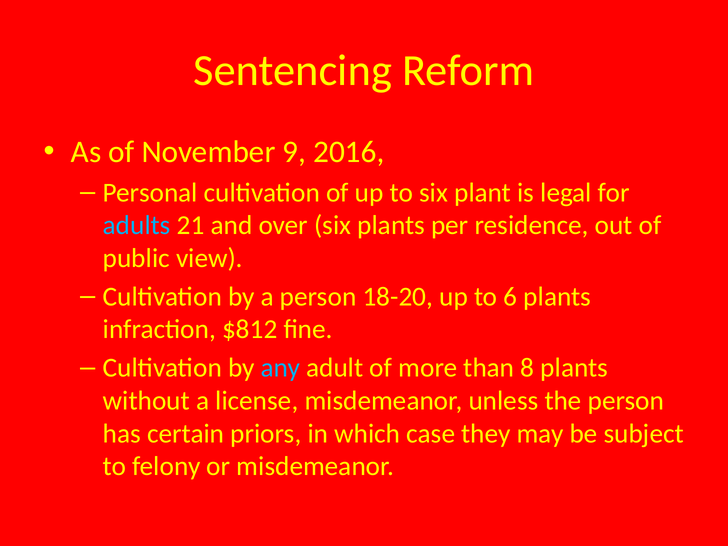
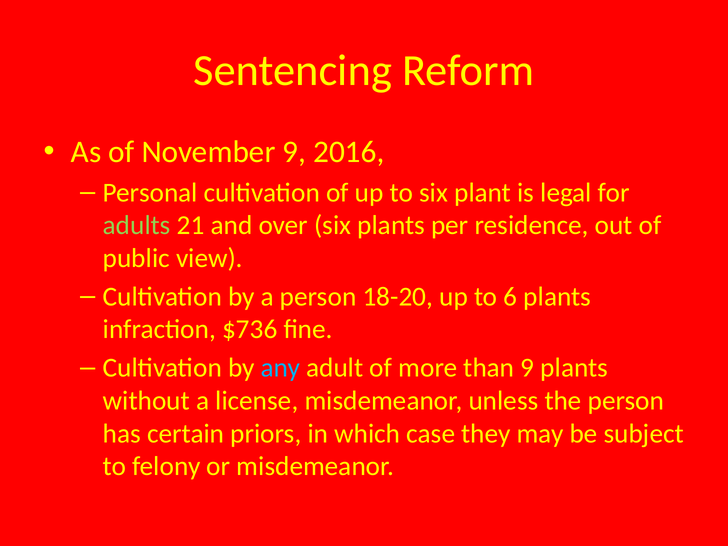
adults colour: light blue -> light green (137, 225)
$812: $812 -> $736 (250, 329)
than 8: 8 -> 9 (527, 368)
